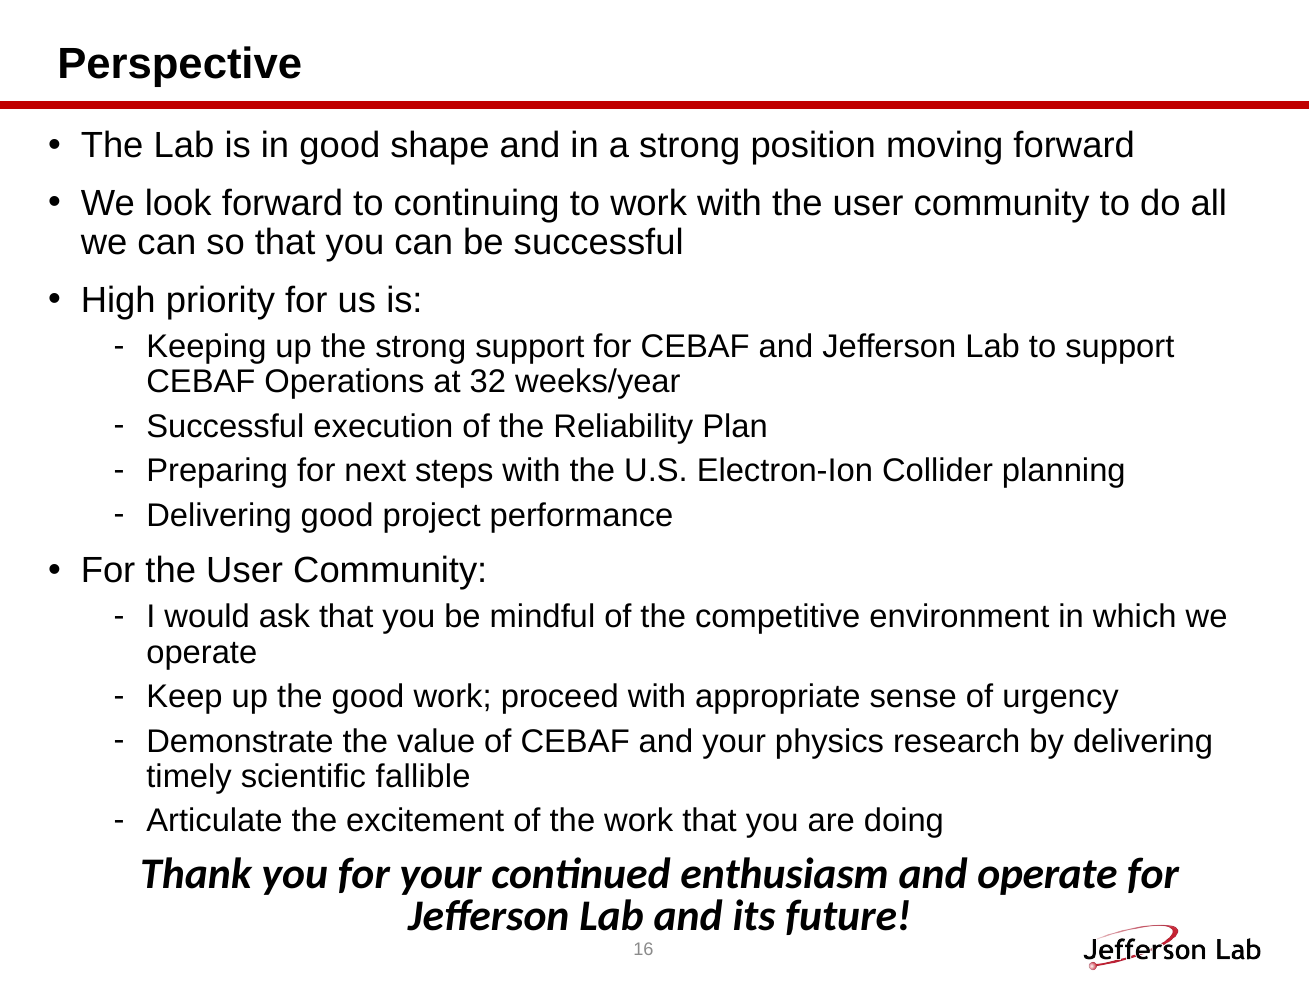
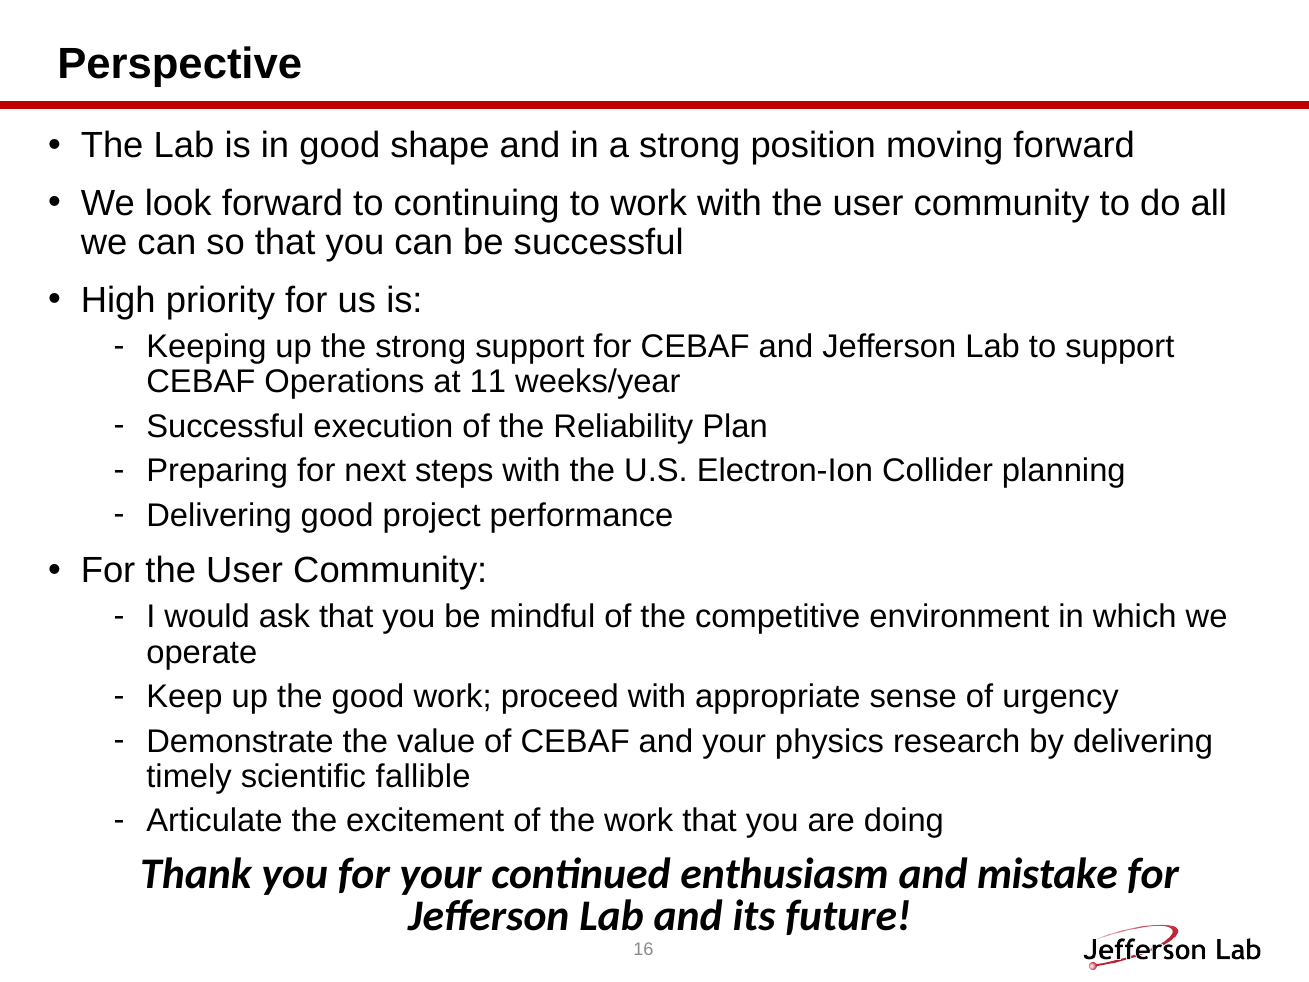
32: 32 -> 11 (488, 382)
and operate: operate -> mistake (1048, 874)
